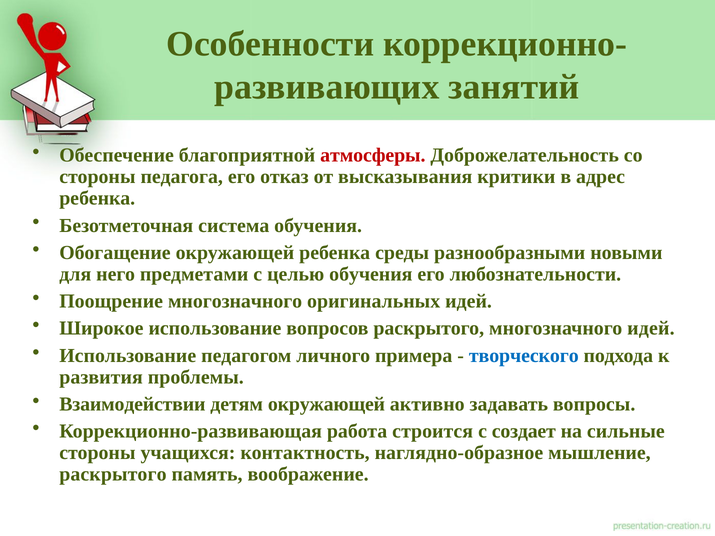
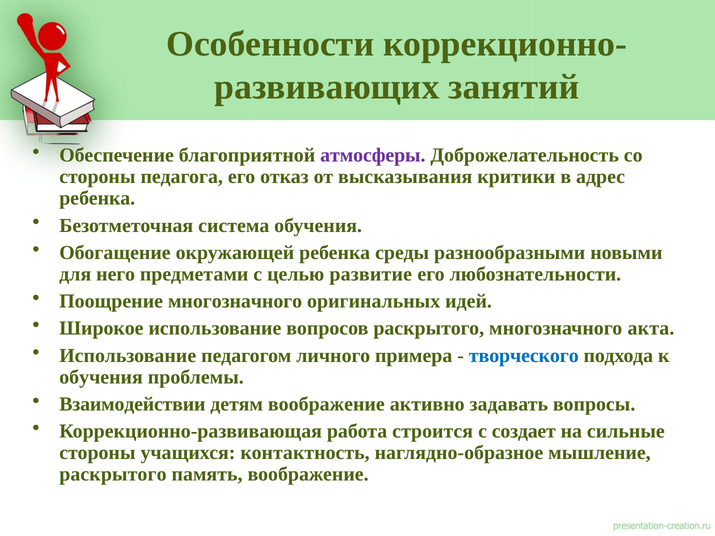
атмосферы colour: red -> purple (373, 155)
целью обучения: обучения -> развитие (371, 274)
многозначного идей: идей -> акта (651, 329)
развития: развития -> обучения (101, 377)
детям окружающей: окружающей -> воображение (326, 404)
